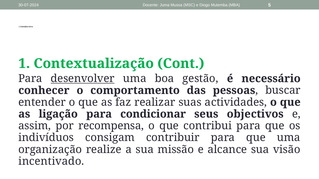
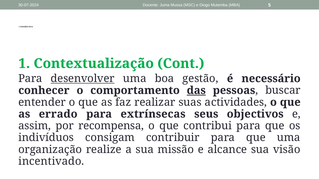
das underline: none -> present (196, 91)
ligação: ligação -> errado (58, 114)
condicionar: condicionar -> extrínsecas (153, 114)
